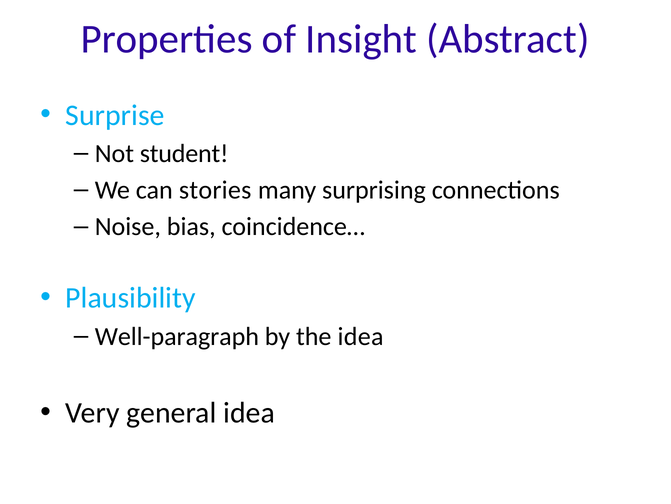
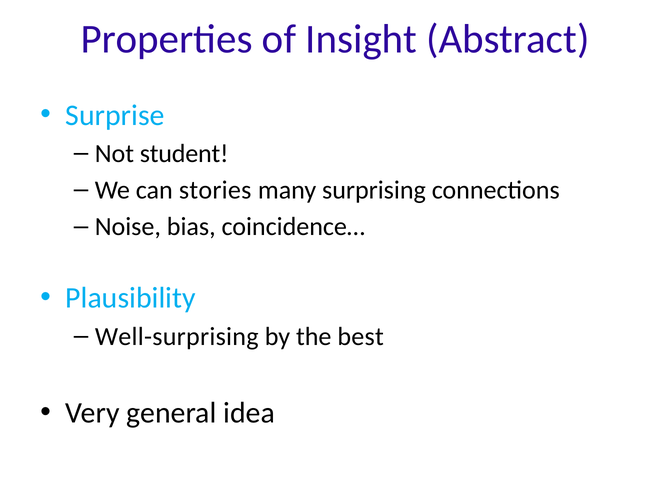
Well-paragraph: Well-paragraph -> Well-surprising (177, 336)
the idea: idea -> best (361, 336)
